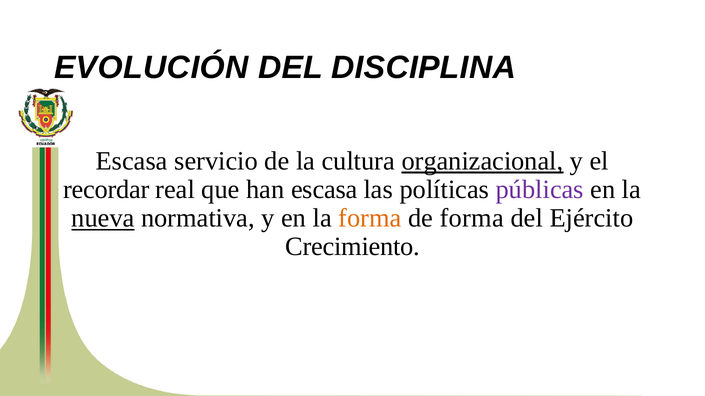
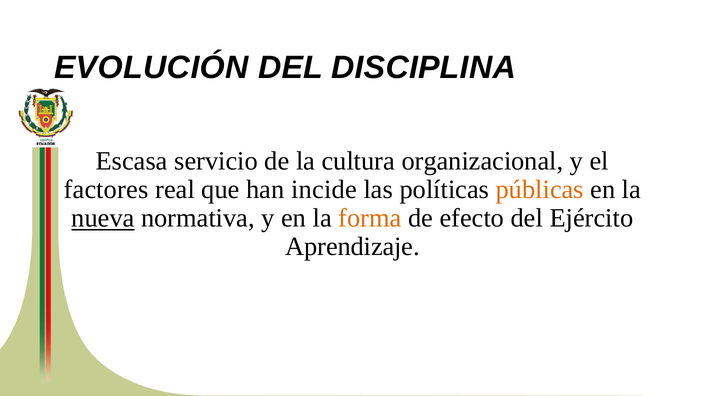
organizacional underline: present -> none (482, 161)
recordar: recordar -> factores (106, 190)
han escasa: escasa -> incide (324, 190)
públicas colour: purple -> orange (540, 190)
de forma: forma -> efecto (472, 219)
Crecimiento: Crecimiento -> Aprendizaje (353, 247)
